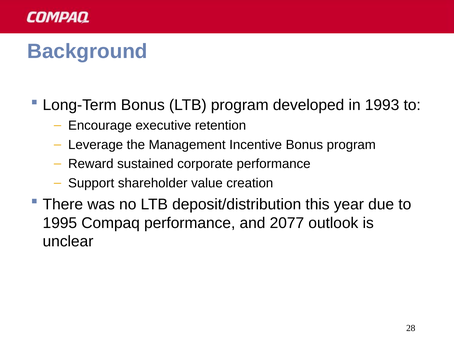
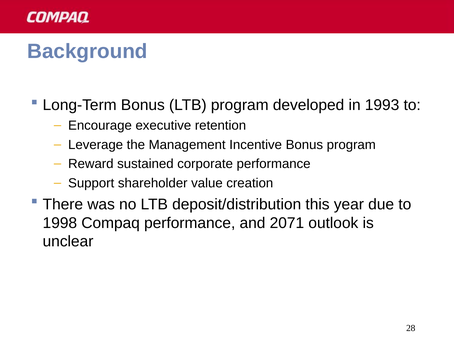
1995: 1995 -> 1998 (60, 223)
2077: 2077 -> 2071 (287, 223)
